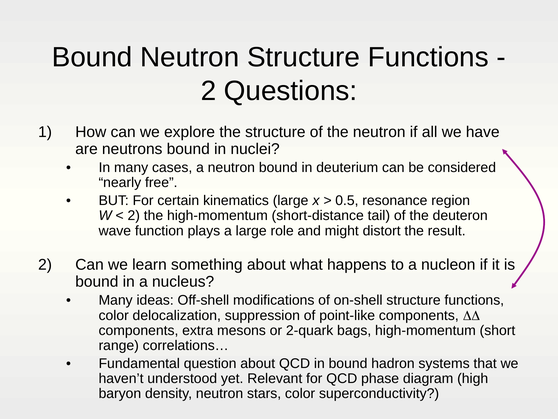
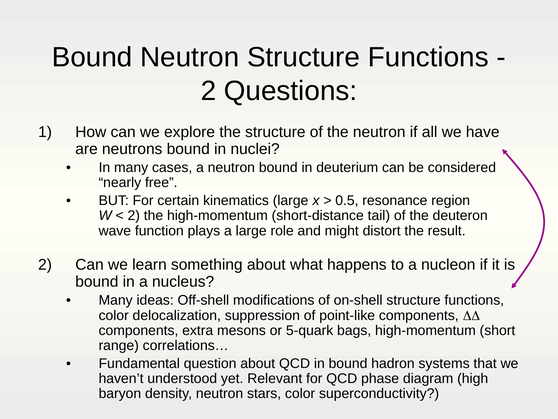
2-quark: 2-quark -> 5-quark (310, 330)
